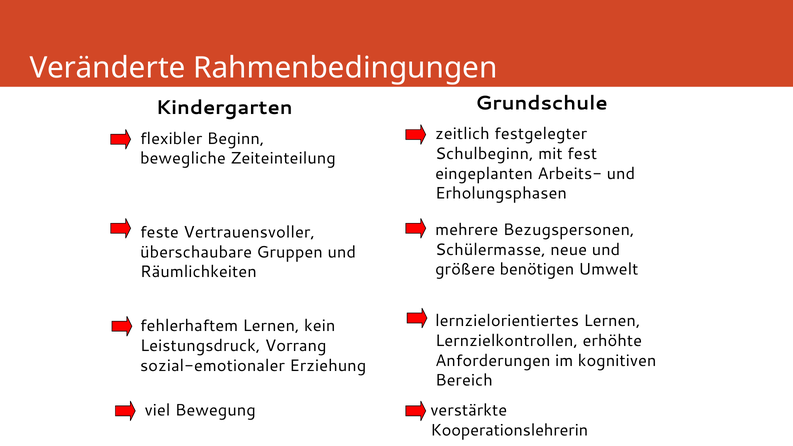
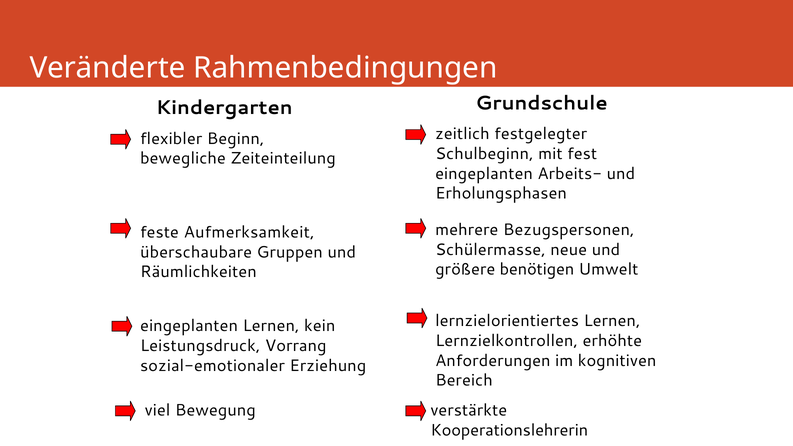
Vertrauensvoller: Vertrauensvoller -> Aufmerksamkeit (249, 232)
fehlerhaftem: fehlerhaftem -> eingeplanten (189, 326)
